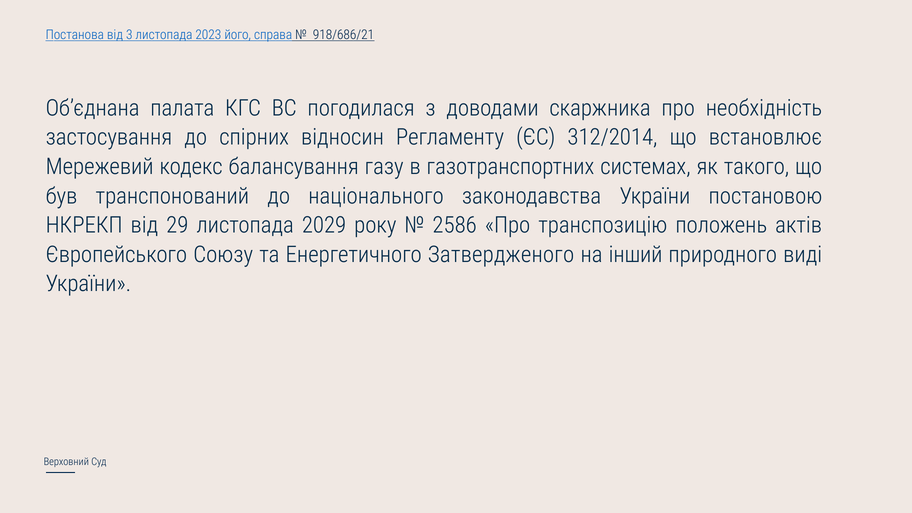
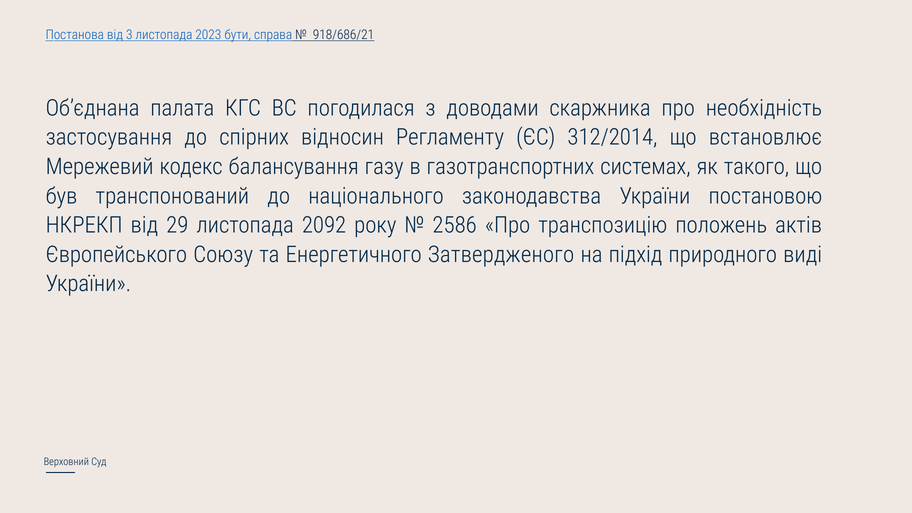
його: його -> бути (238, 35)
2029: 2029 -> 2092 (324, 225)
інший: інший -> підхід (636, 255)
